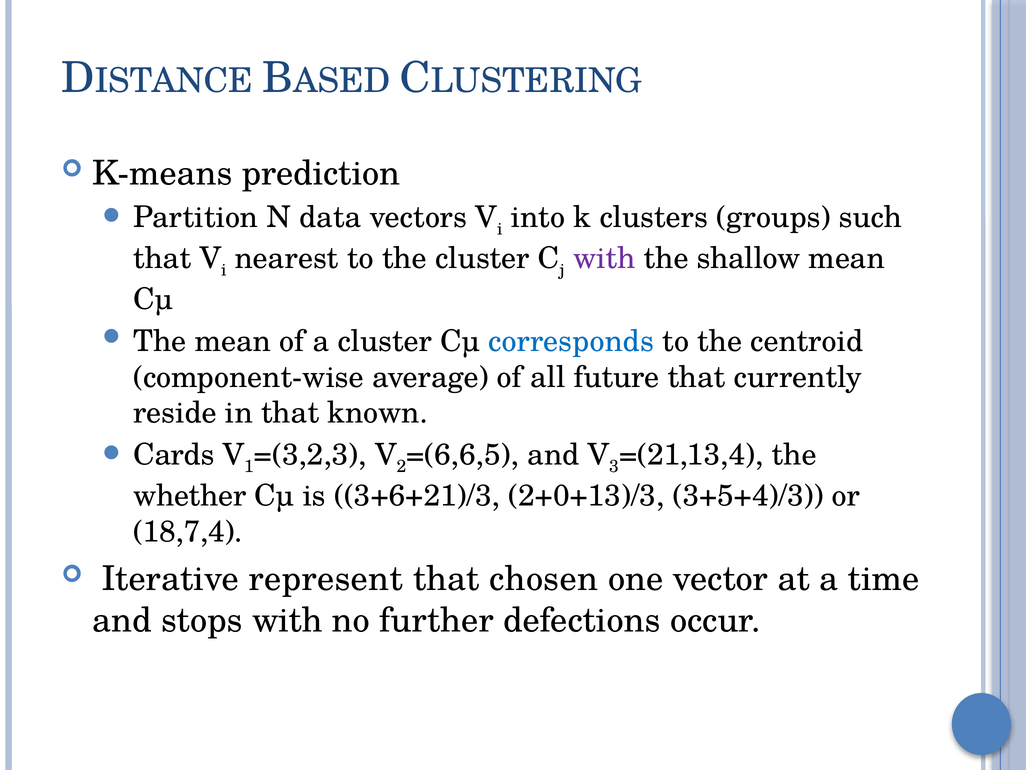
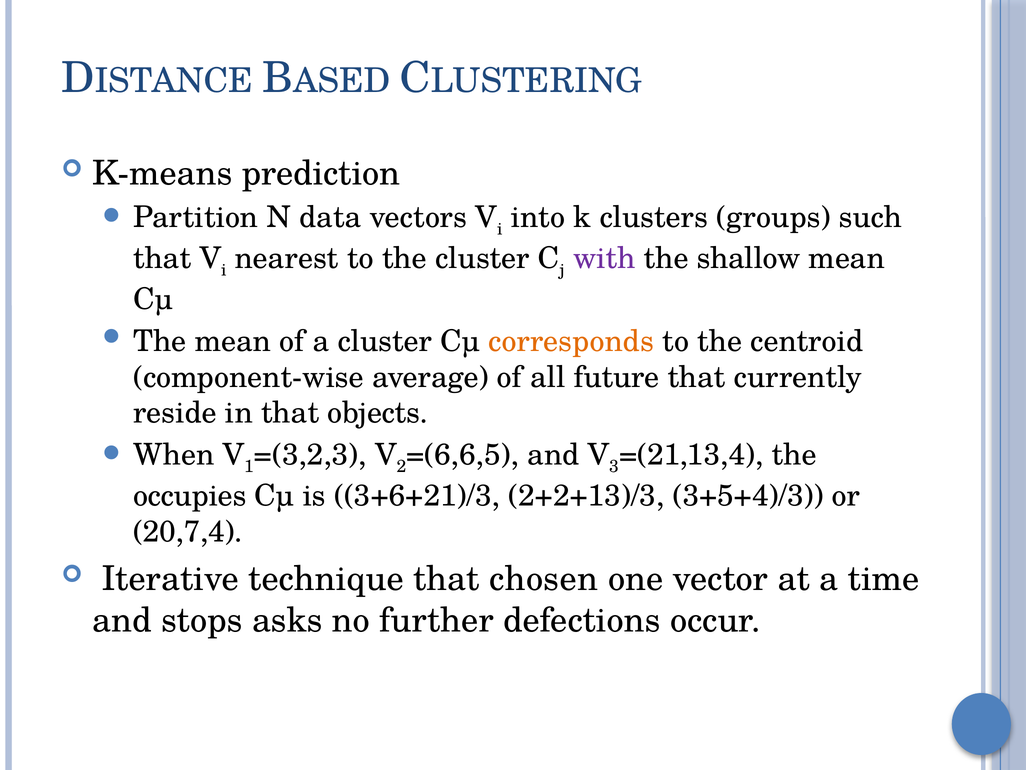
corresponds colour: blue -> orange (571, 341)
known: known -> objects (378, 413)
Cards: Cards -> When (174, 455)
whether: whether -> occupies (190, 496)
2+0+13)/3: 2+0+13)/3 -> 2+2+13)/3 (586, 496)
18,7,4: 18,7,4 -> 20,7,4 (188, 531)
represent: represent -> technique (326, 579)
stops with: with -> asks (287, 620)
